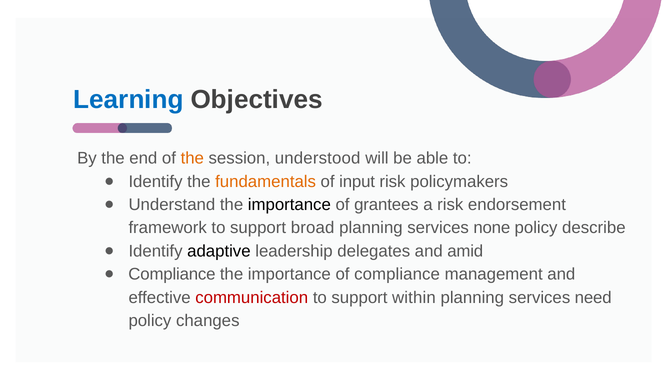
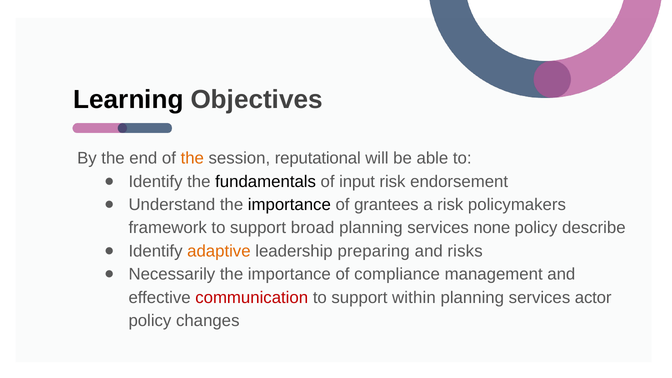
Learning colour: blue -> black (128, 99)
understood: understood -> reputational (318, 158)
fundamentals colour: orange -> black (266, 182)
policymakers: policymakers -> endorsement (459, 182)
endorsement: endorsement -> policymakers (517, 205)
adaptive colour: black -> orange (219, 251)
delegates: delegates -> preparing (374, 251)
amid: amid -> risks (465, 251)
Compliance: Compliance -> Necessarily (172, 274)
need: need -> actor (593, 297)
